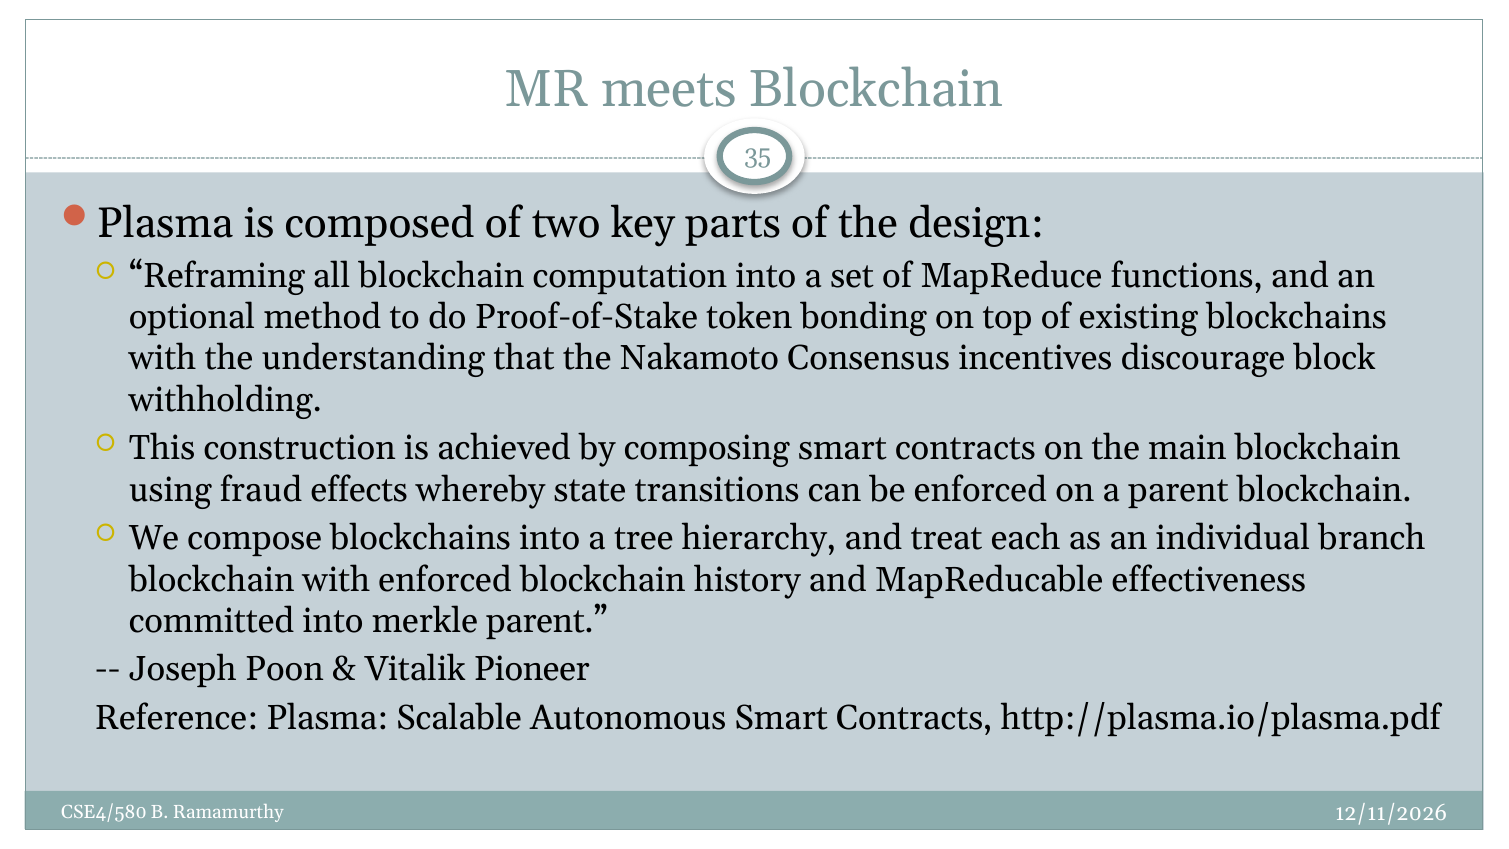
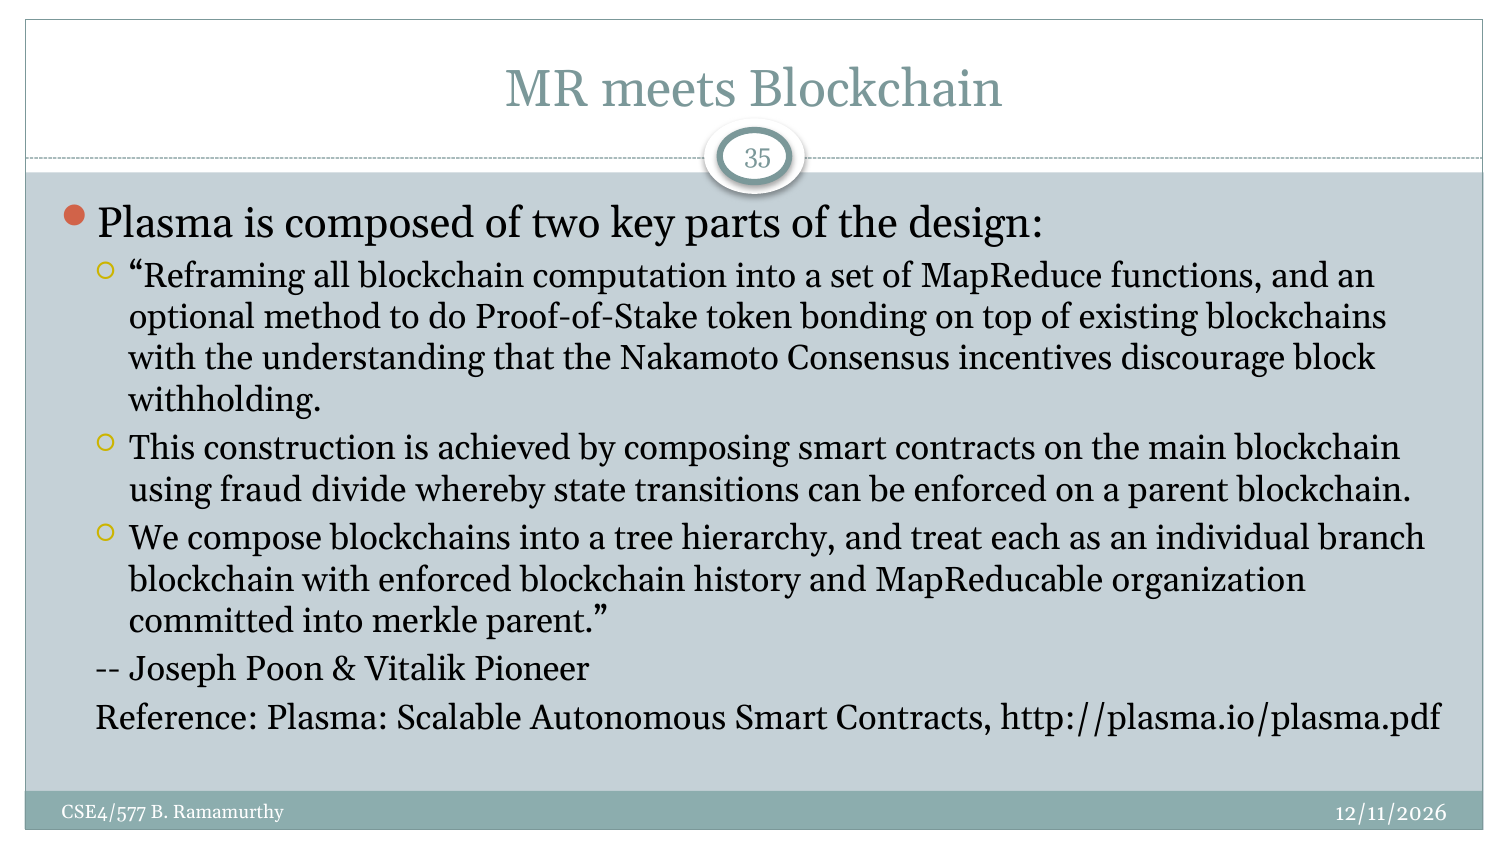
effects: effects -> divide (359, 490)
effectiveness: effectiveness -> organization (1209, 579)
CSE4/580: CSE4/580 -> CSE4/577 (104, 812)
